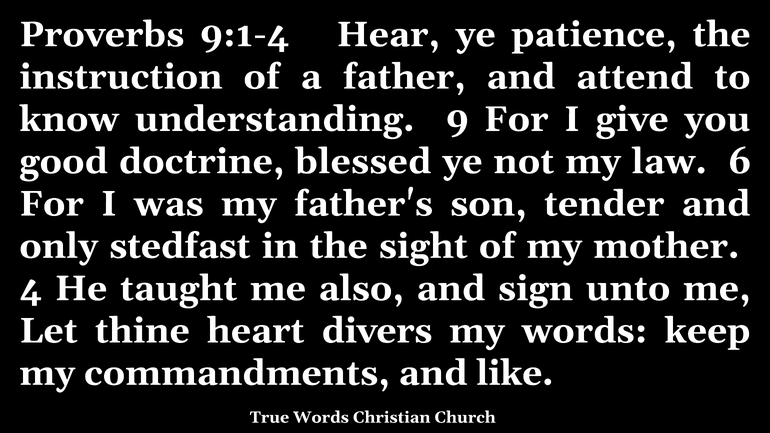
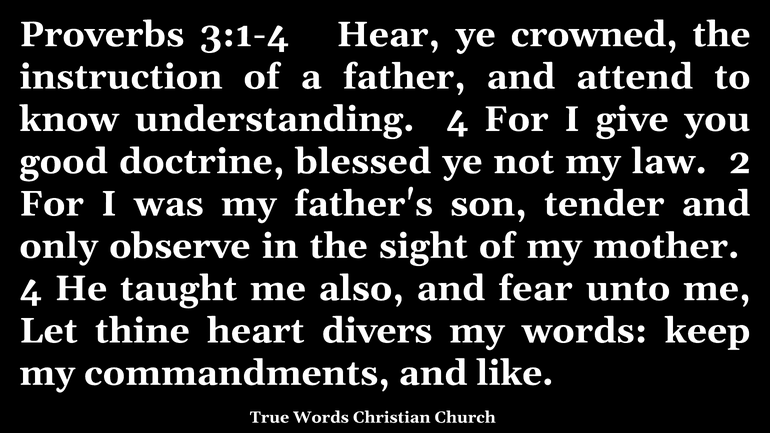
9:1-4: 9:1-4 -> 3:1-4 (245, 35)
patience: patience -> crowned (594, 35)
understanding 9: 9 -> 4 (457, 119)
6: 6 -> 2 (740, 162)
stedfast: stedfast -> observe (180, 246)
sign: sign -> fear (535, 289)
